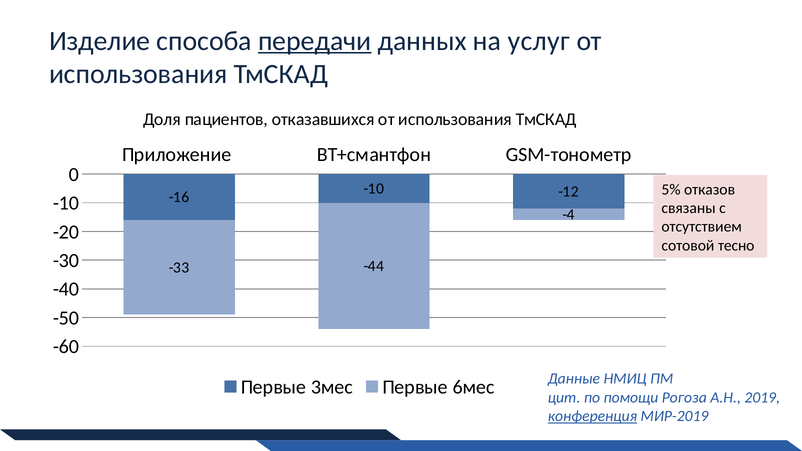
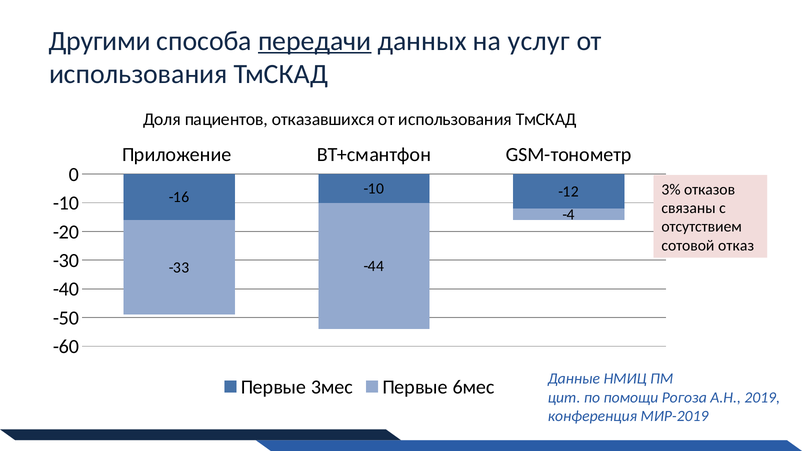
Изделие: Изделие -> Другими (100, 41)
5%: 5% -> 3% (671, 189)
тесно: тесно -> отказ (736, 246)
конференция underline: present -> none (592, 416)
